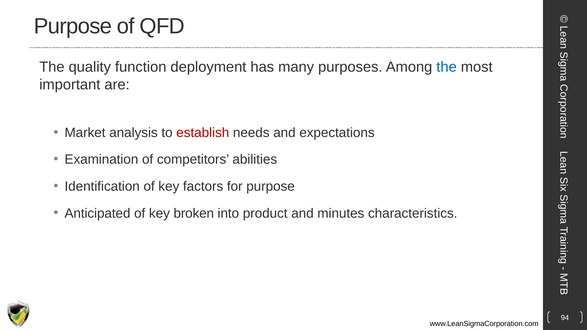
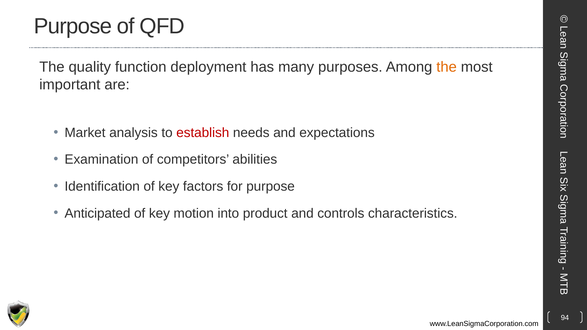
the colour: blue -> orange (447, 67)
broken: broken -> motion (194, 213)
minutes: minutes -> controls (341, 213)
